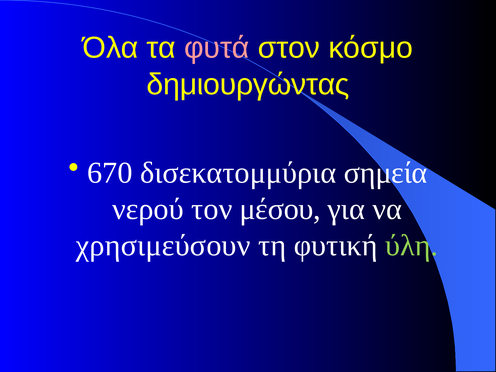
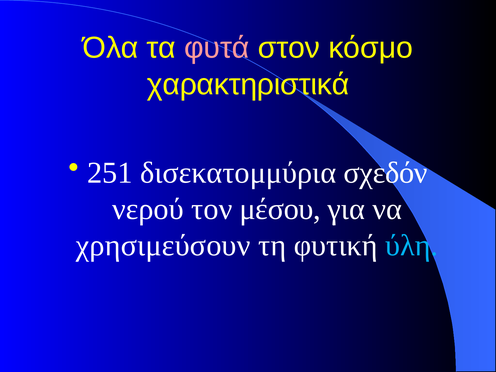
δημιουργώντας: δημιουργώντας -> χαρακτηριστικά (248, 84)
670: 670 -> 251 (110, 173)
σημεία: σημεία -> σχεδόν (386, 173)
ύλη colour: light green -> light blue (412, 245)
